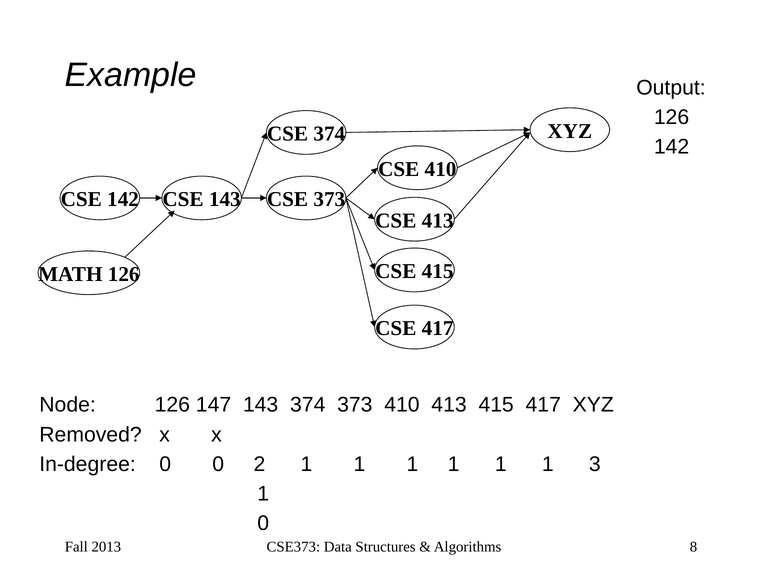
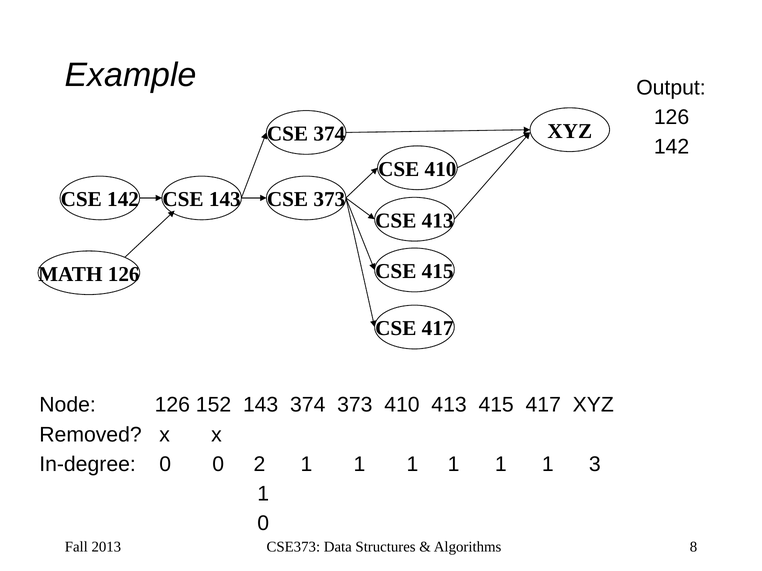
147: 147 -> 152 (214, 405)
